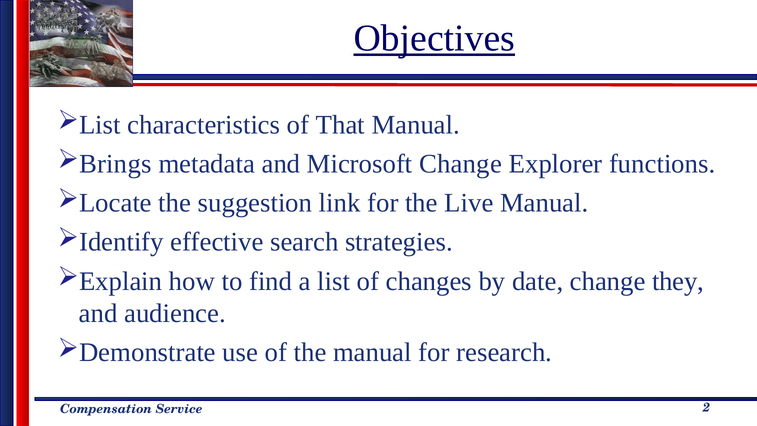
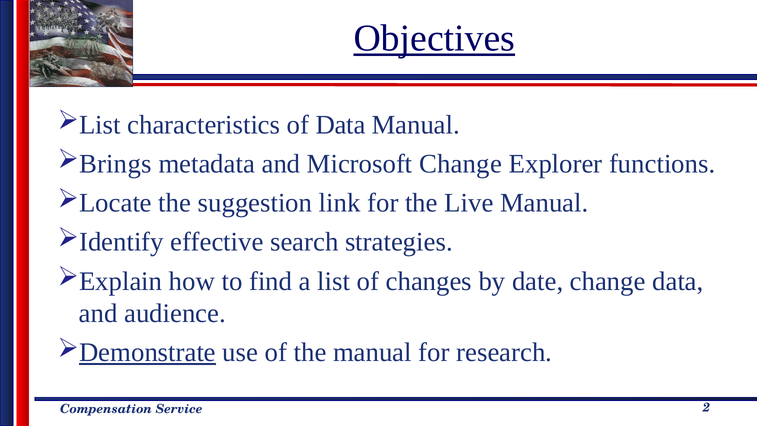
of That: That -> Data (341, 125)
change they: they -> data (678, 281)
Demonstrate underline: none -> present (147, 352)
